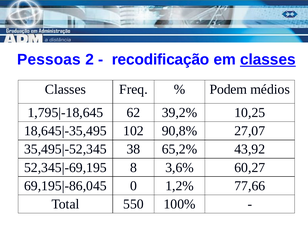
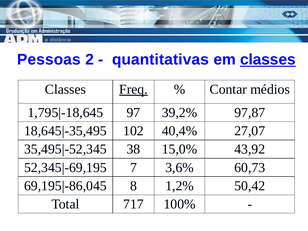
recodificação: recodificação -> quantitativas (160, 60)
Freq underline: none -> present (133, 89)
Podem: Podem -> Contar (228, 89)
62: 62 -> 97 (133, 113)
10,25: 10,25 -> 97,87 (250, 113)
90,8%: 90,8% -> 40,4% (180, 131)
65,2%: 65,2% -> 15,0% (180, 149)
8: 8 -> 7 (133, 168)
60,27: 60,27 -> 60,73 (250, 168)
0: 0 -> 8 (133, 186)
77,66: 77,66 -> 50,42 (250, 186)
550: 550 -> 717 (133, 204)
